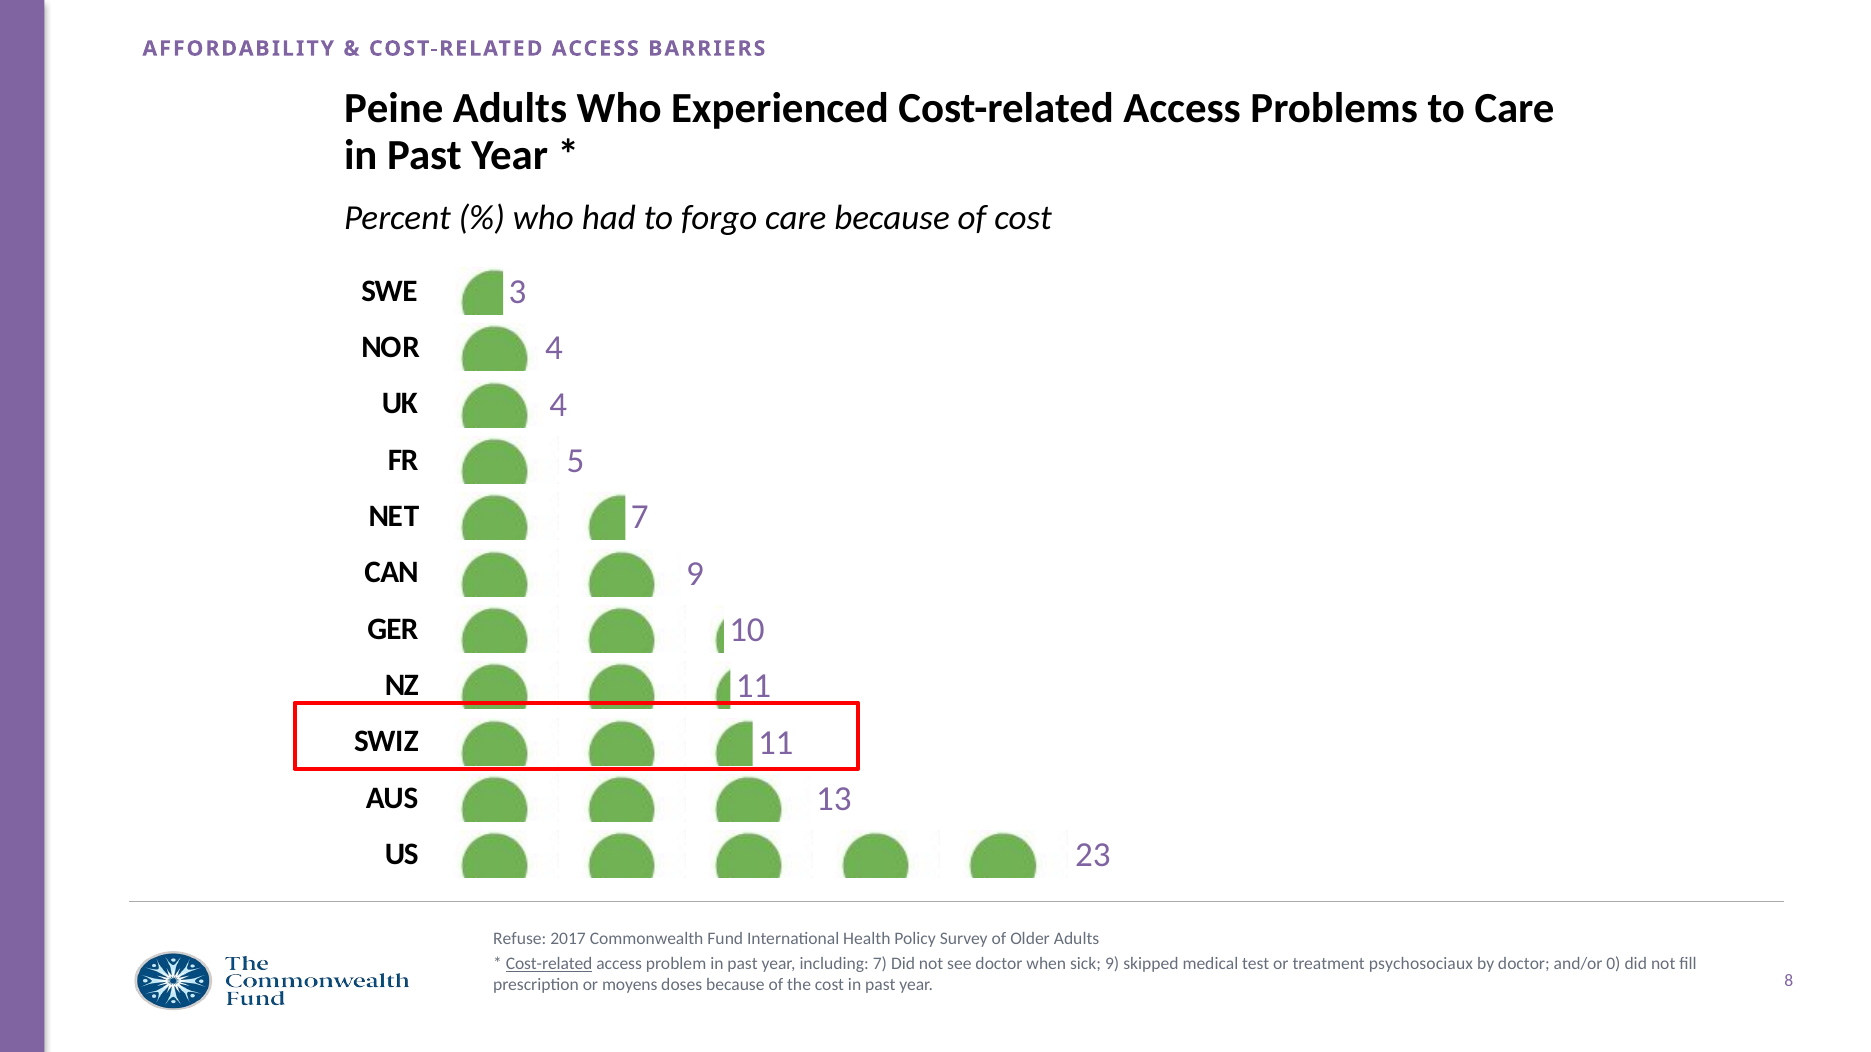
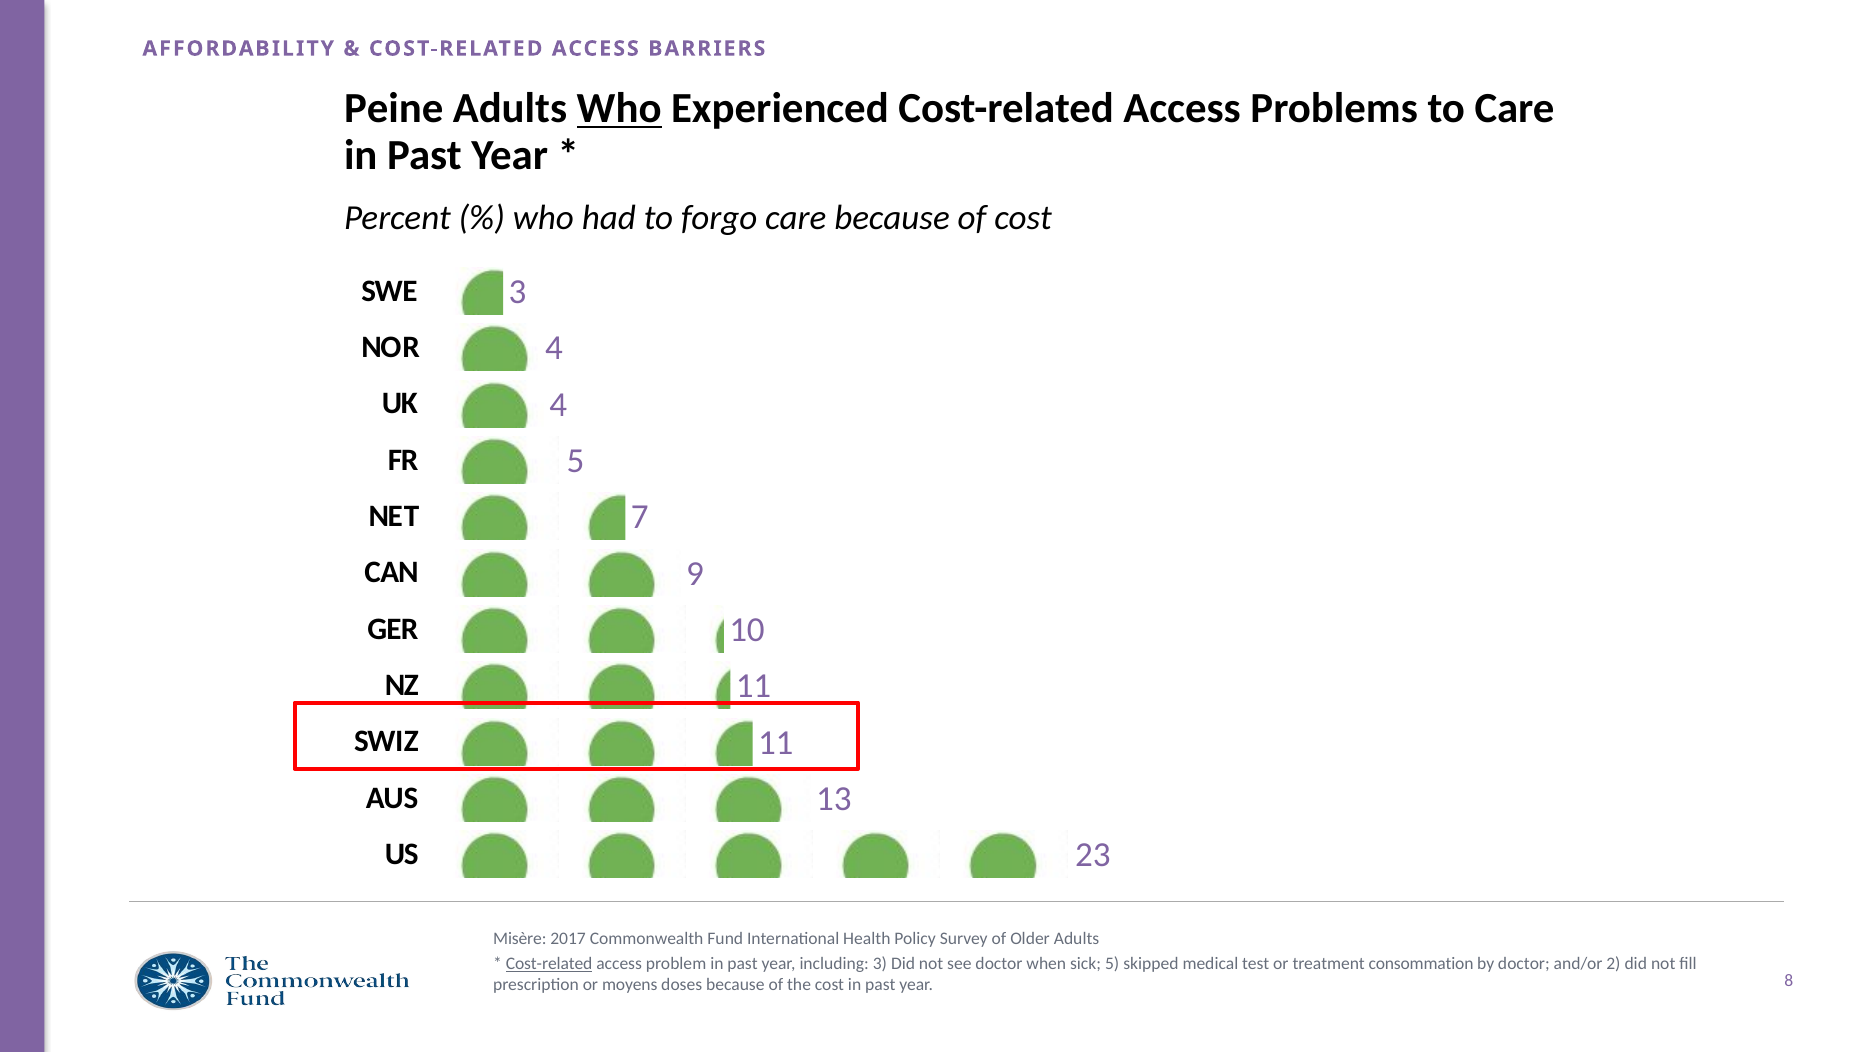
Who underline: none -> present (619, 109)
Refuse: Refuse -> Misère (520, 940)
including 7: 7 -> 3 (880, 964)
sick 9: 9 -> 5 (1112, 964)
psychosociaux: psychosociaux -> consommation (1421, 964)
0: 0 -> 2 (1613, 964)
